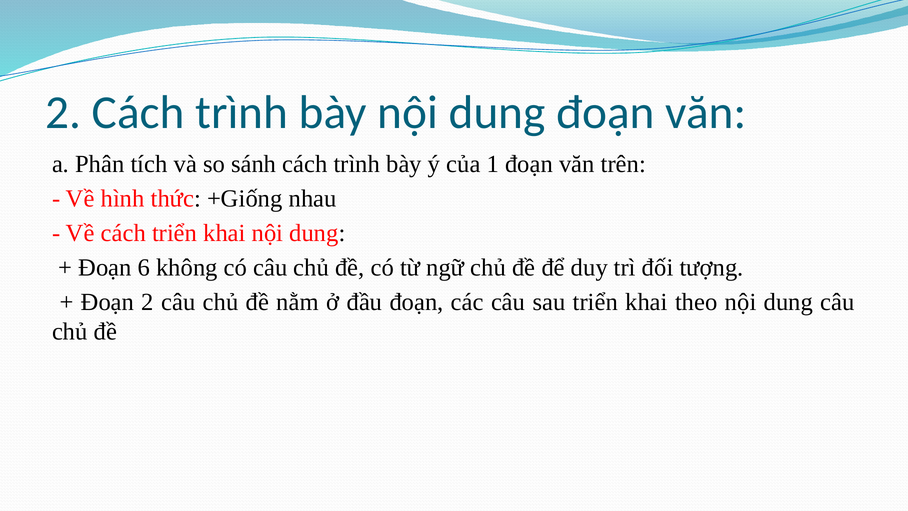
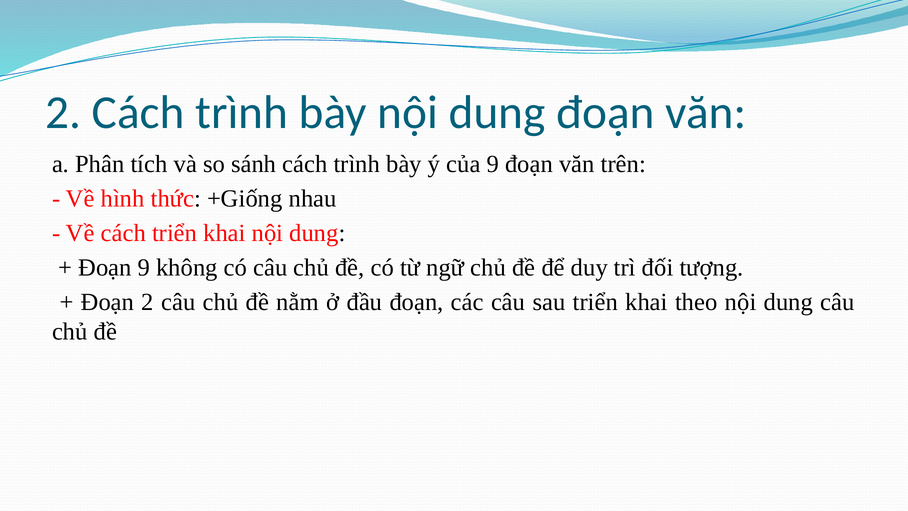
của 1: 1 -> 9 (493, 164)
Đoạn 6: 6 -> 9 (144, 267)
